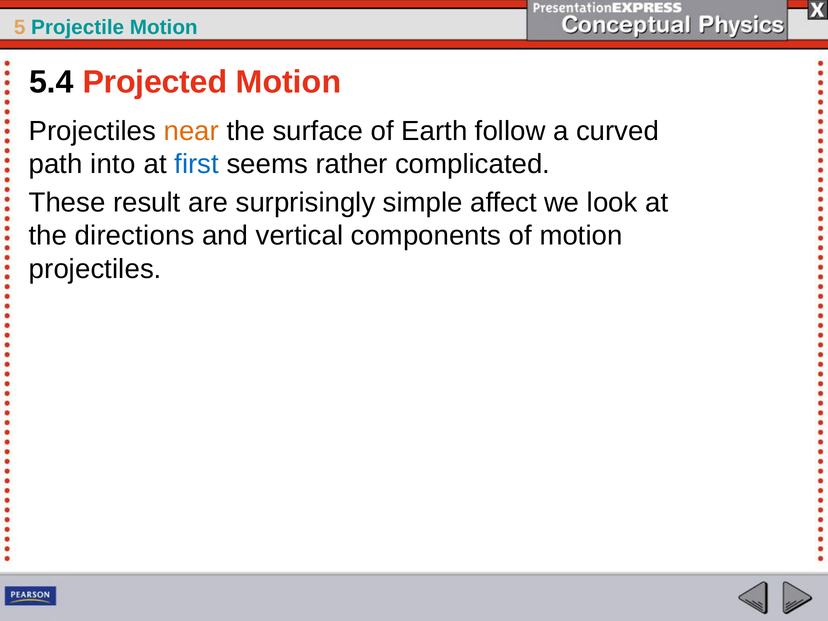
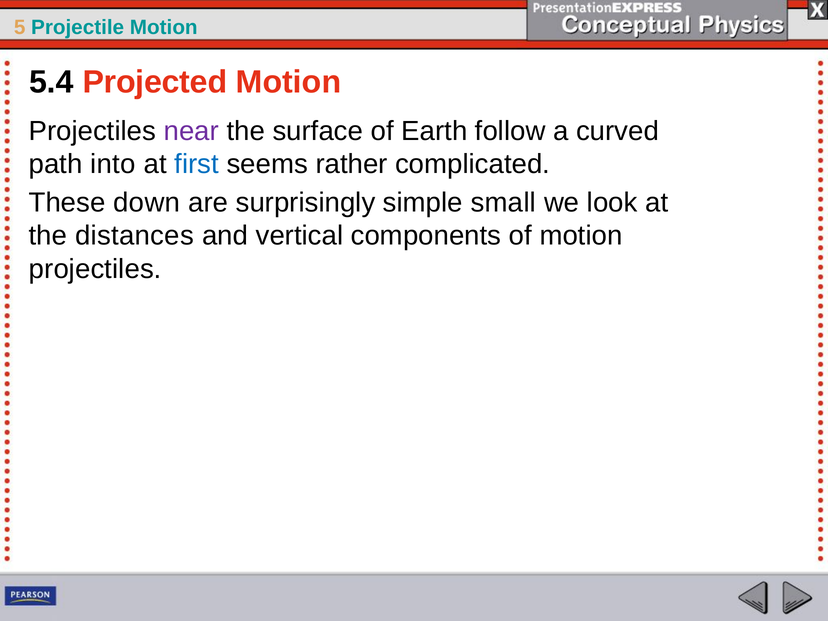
near colour: orange -> purple (191, 131)
result: result -> down (147, 203)
affect: affect -> small (503, 203)
directions: directions -> distances (135, 236)
